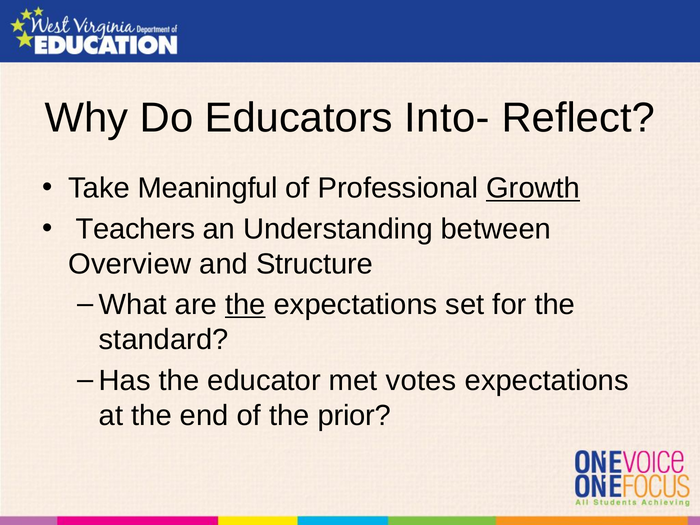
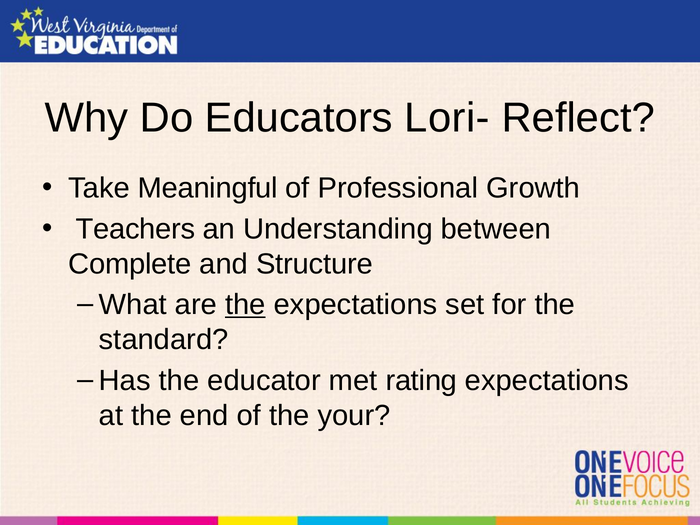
Into-: Into- -> Lori- (447, 118)
Growth underline: present -> none (533, 188)
Overview: Overview -> Complete (130, 264)
votes: votes -> rating (421, 381)
prior: prior -> your (354, 416)
